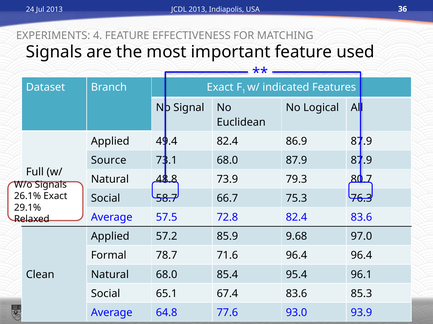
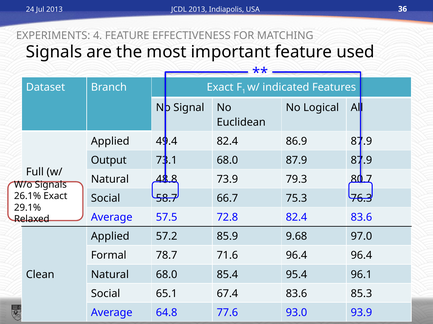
Source: Source -> Output (109, 161)
